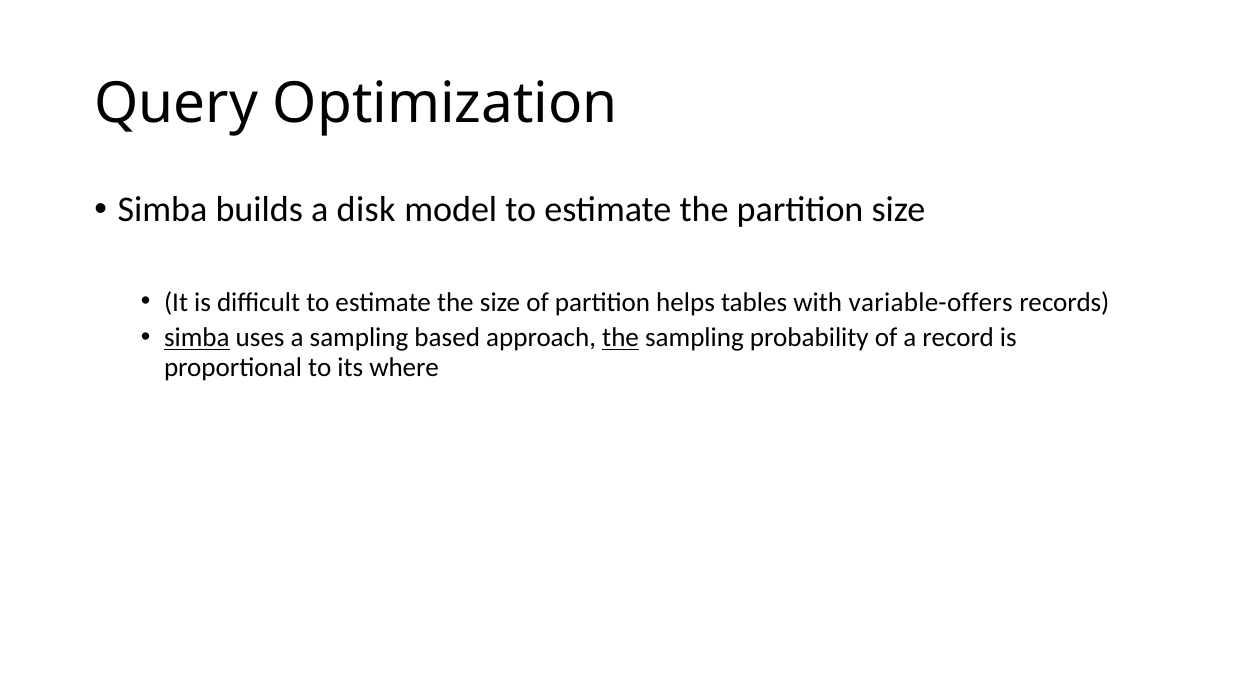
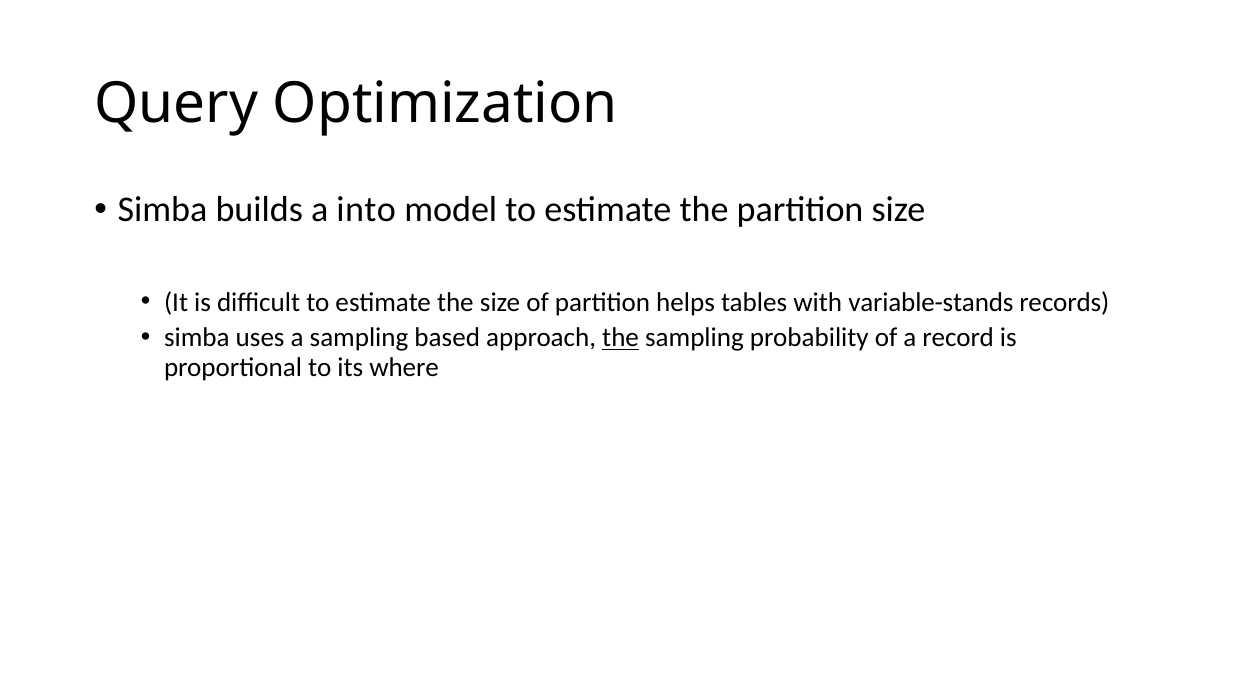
disk: disk -> into (366, 209)
variable-offers: variable-offers -> variable-stands (931, 302)
simba underline: present -> none (197, 337)
